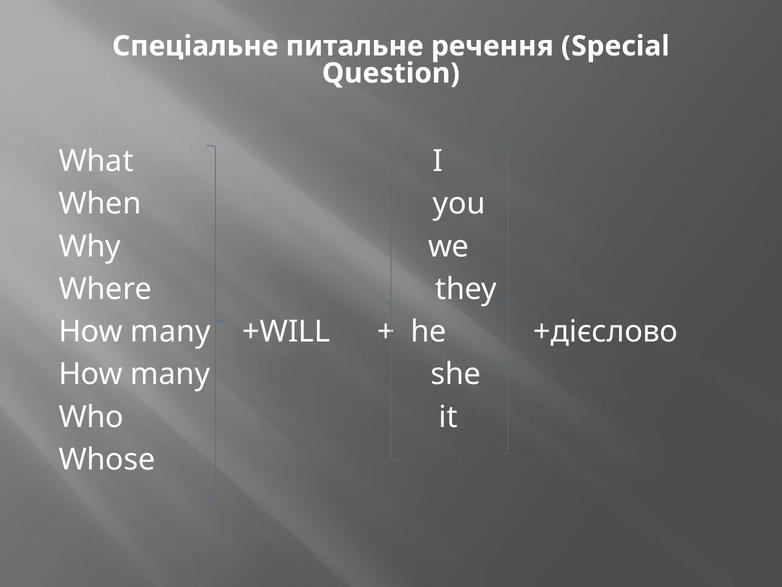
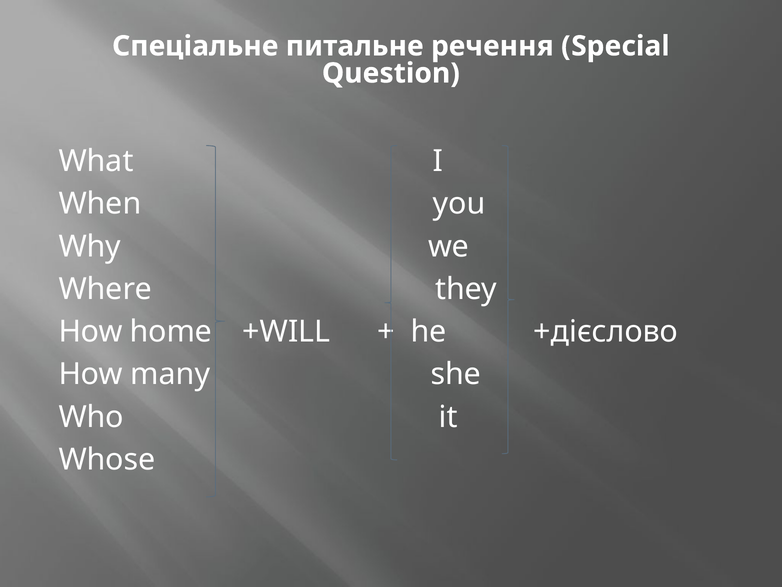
many: many -> home (171, 332)
